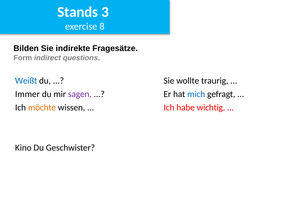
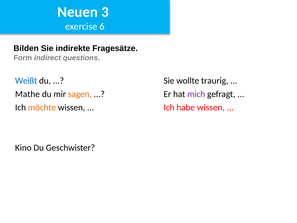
Stands: Stands -> Neuen (78, 12)
8: 8 -> 6 (102, 26)
Immer: Immer -> Mathe (27, 94)
sagen colour: purple -> orange (80, 94)
mich colour: blue -> purple (196, 94)
habe wichtig: wichtig -> wissen (211, 107)
